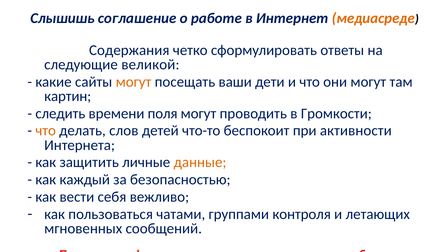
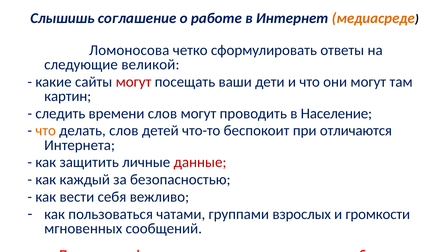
Содержания: Содержания -> Ломоносова (129, 50)
могут colour: orange -> red (134, 82)
времени поля: поля -> слов (162, 113)
Громкости: Громкости -> Население (336, 113)
активности: активности -> отличаются (356, 131)
данные colour: orange -> red (200, 162)
контроля: контроля -> взрослых (302, 214)
летающих: летающих -> громкости (378, 214)
